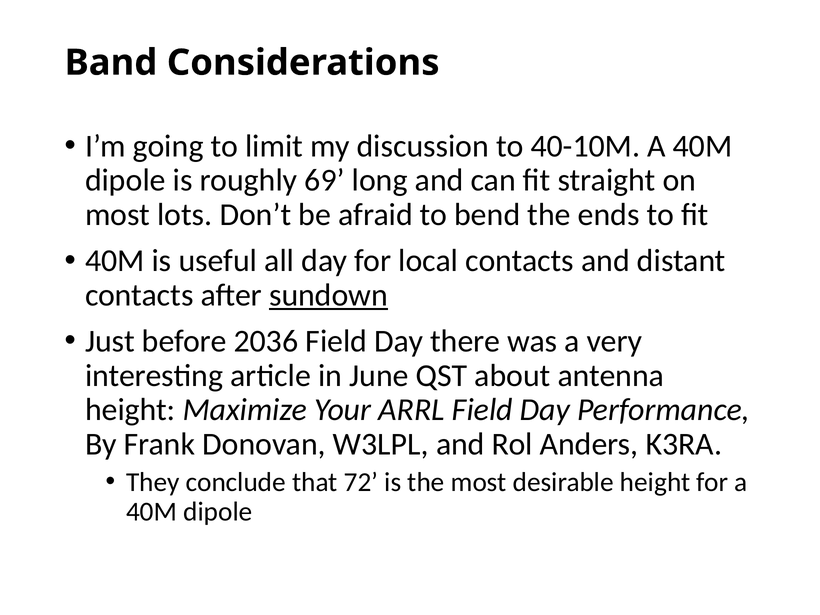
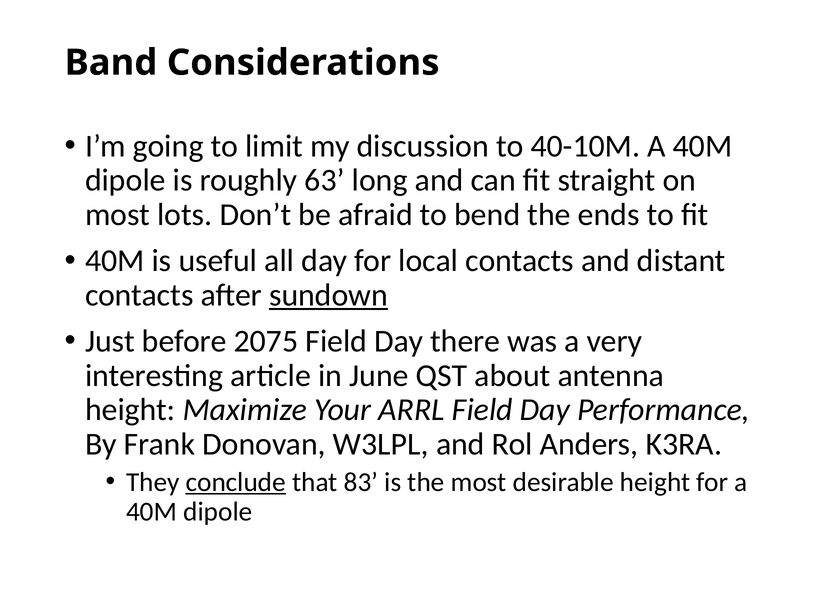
69: 69 -> 63 (325, 180)
2036: 2036 -> 2075 (266, 341)
conclude underline: none -> present (236, 482)
72: 72 -> 83 (361, 482)
